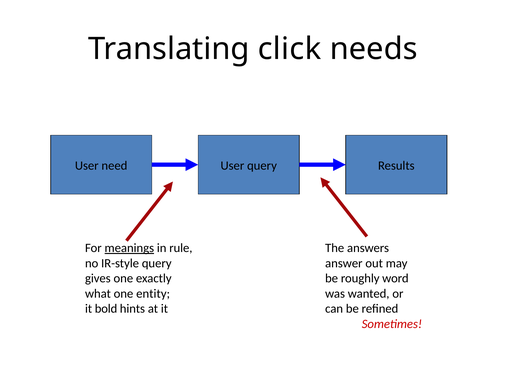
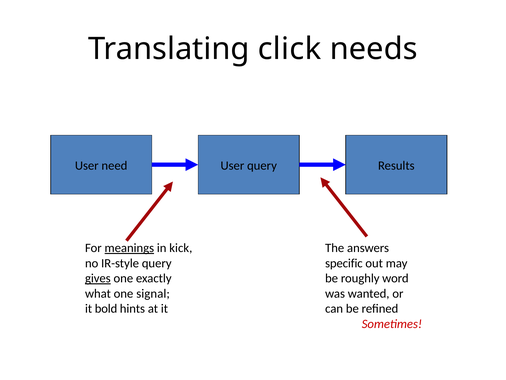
rule: rule -> kick (181, 248)
answer: answer -> specific (344, 263)
gives underline: none -> present (98, 278)
entity: entity -> signal (153, 293)
